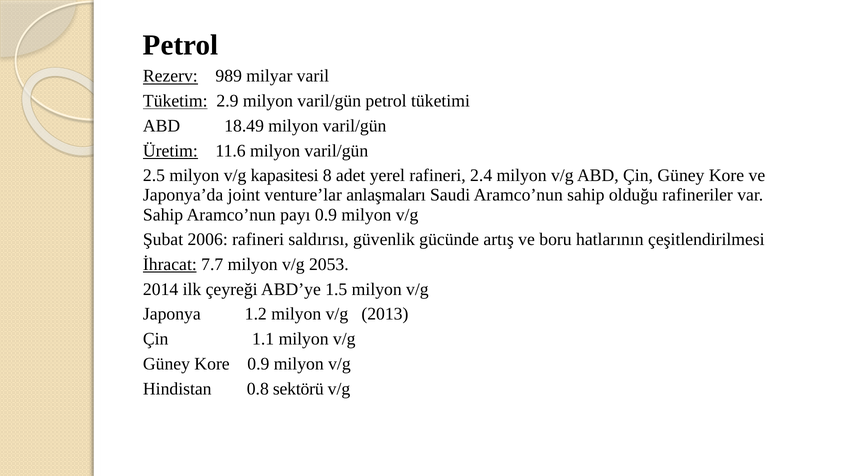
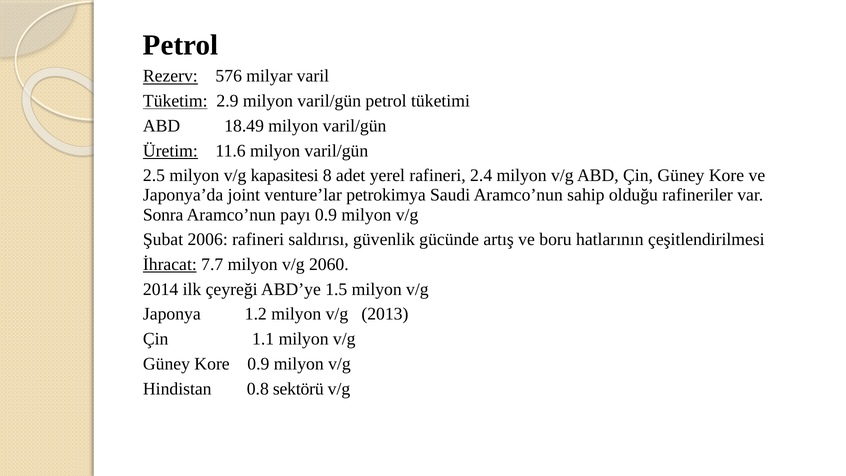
989: 989 -> 576 (229, 76)
anlaşmaları: anlaşmaları -> petrokimya (386, 195)
Sahip: Sahip -> Sonra (163, 215)
2053: 2053 -> 2060 (329, 264)
